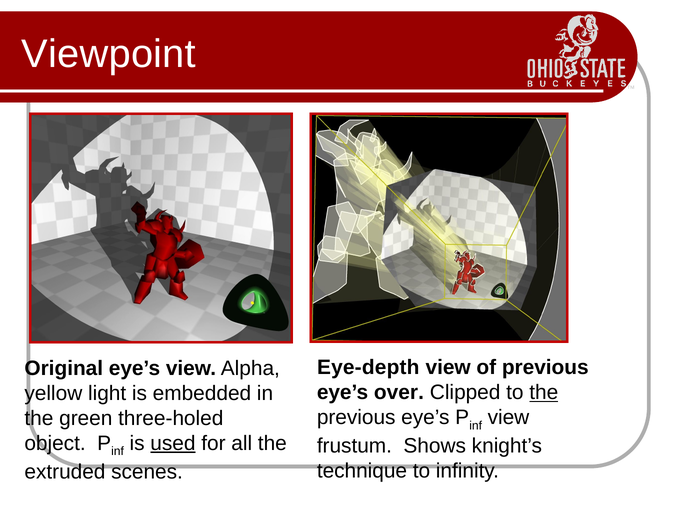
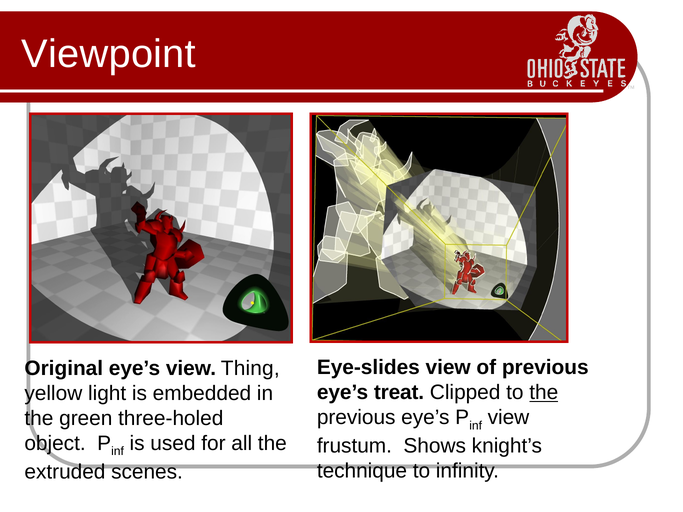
Eye-depth: Eye-depth -> Eye-slides (368, 368)
Alpha: Alpha -> Thing (250, 368)
over: over -> treat (399, 393)
used underline: present -> none (173, 444)
